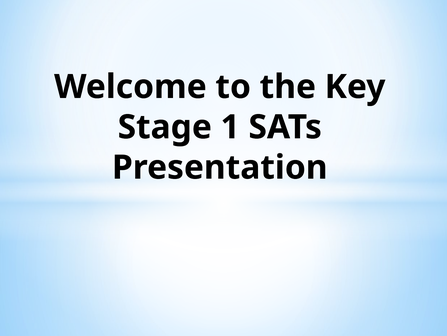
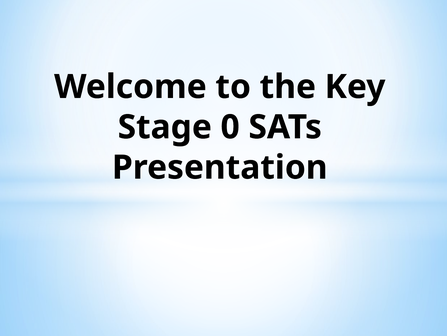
1: 1 -> 0 (230, 127)
